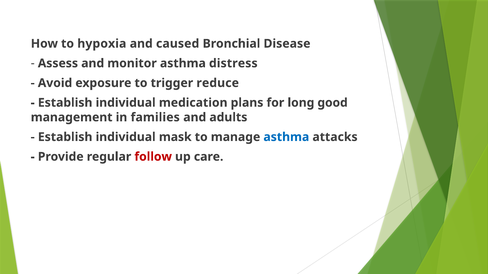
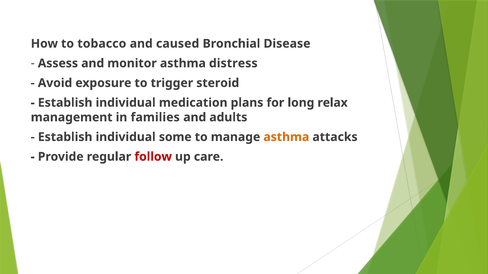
hypoxia: hypoxia -> tobacco (102, 44)
reduce: reduce -> steroid (218, 83)
good: good -> relax (333, 103)
mask: mask -> some (175, 137)
asthma colour: blue -> orange (286, 137)
